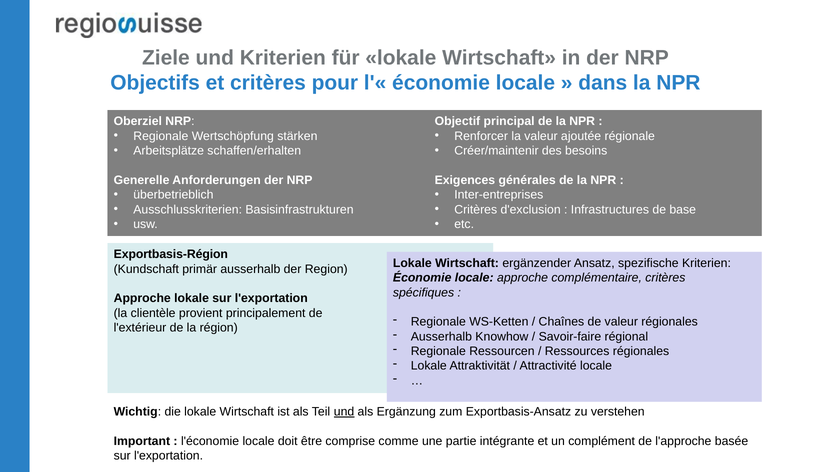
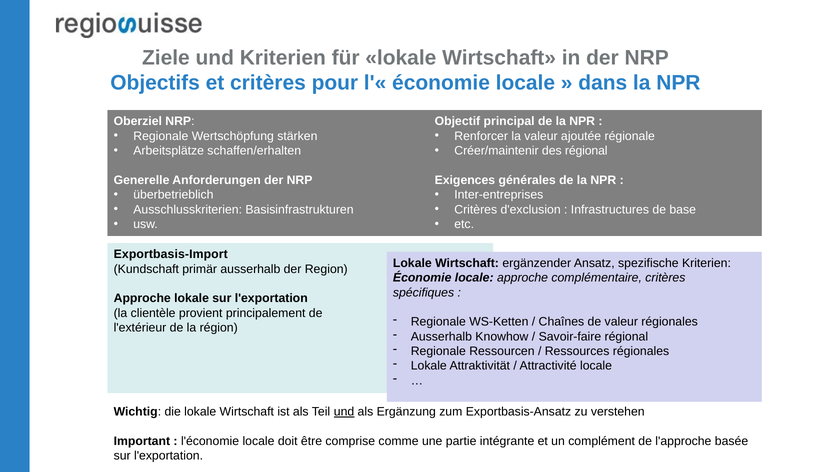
des besoins: besoins -> régional (586, 151)
Exportbasis-Région: Exportbasis-Région -> Exportbasis-Import (171, 254)
